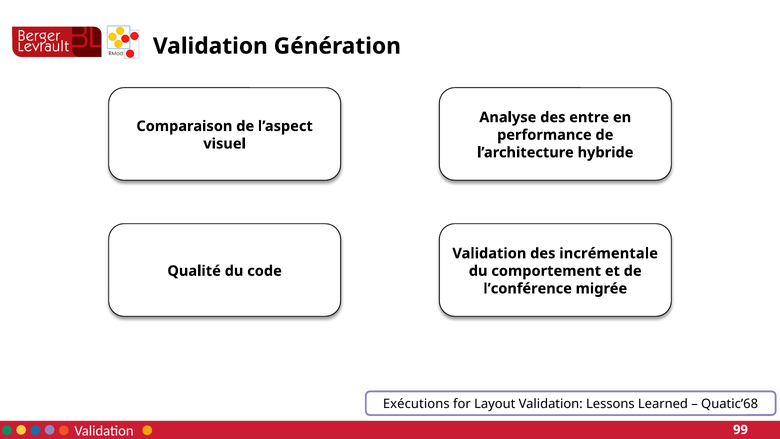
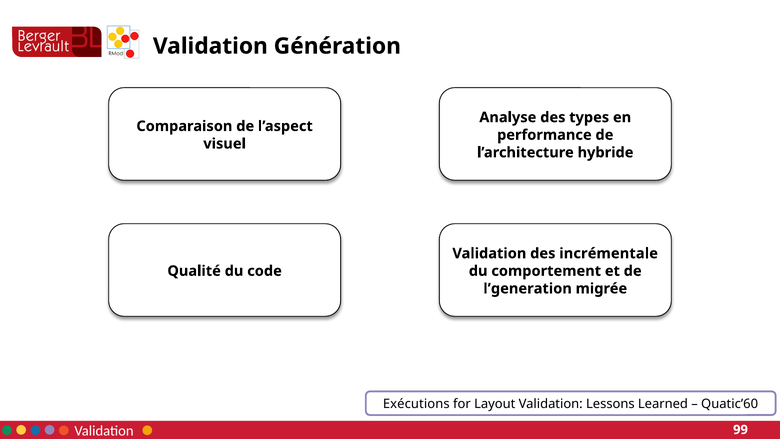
entre: entre -> types (589, 117)
l’conférence: l’conférence -> l’generation (528, 288)
Quatic’68: Quatic’68 -> Quatic’60 (730, 404)
